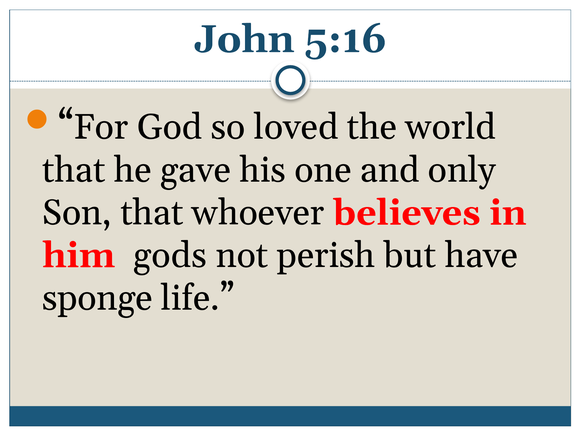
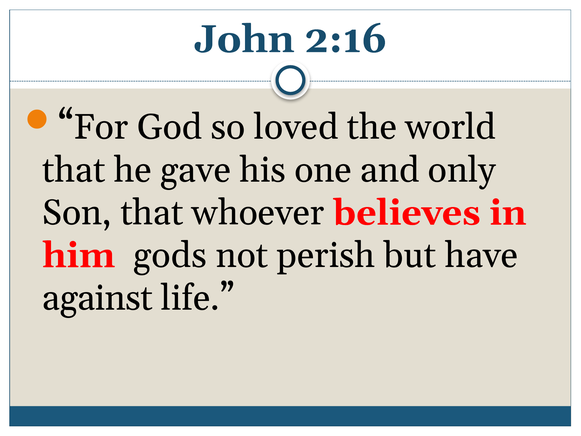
5:16: 5:16 -> 2:16 (346, 39)
sponge: sponge -> against (98, 298)
